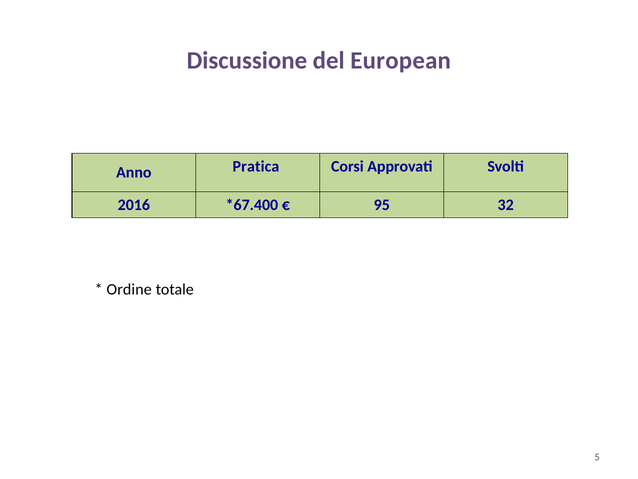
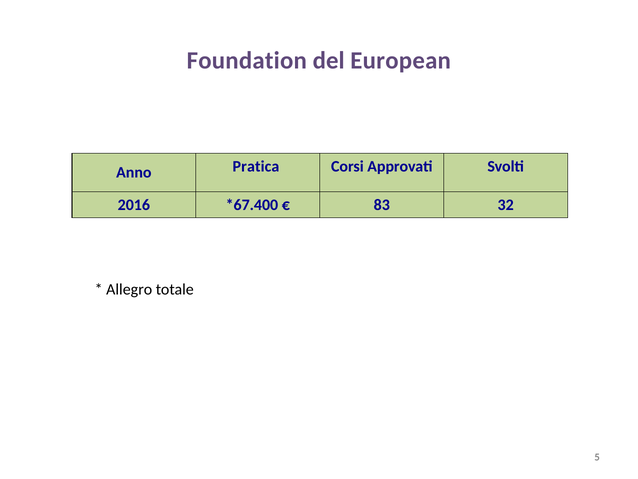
Discussione: Discussione -> Foundation (247, 61)
95: 95 -> 83 (382, 205)
Ordine: Ordine -> Allegro (129, 289)
